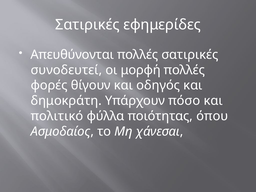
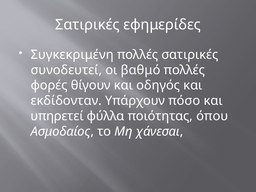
Απευθύνονται: Απευθύνονται -> Συγκεκριμένη (72, 55)
μορφή: μορφή -> βαθμό (141, 70)
δημοκράτη: δημοκράτη -> εκδίδονταν (66, 101)
πολιτικό: πολιτικό -> υπηρετεί (57, 116)
